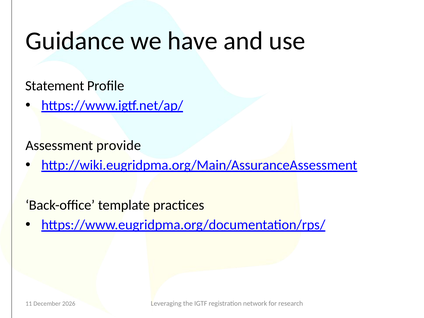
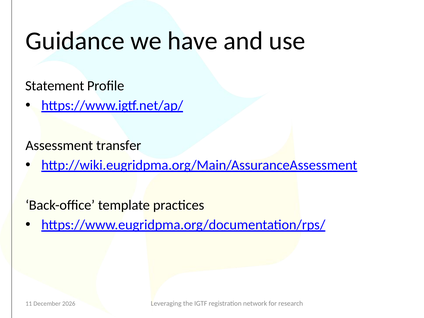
provide: provide -> transfer (119, 145)
